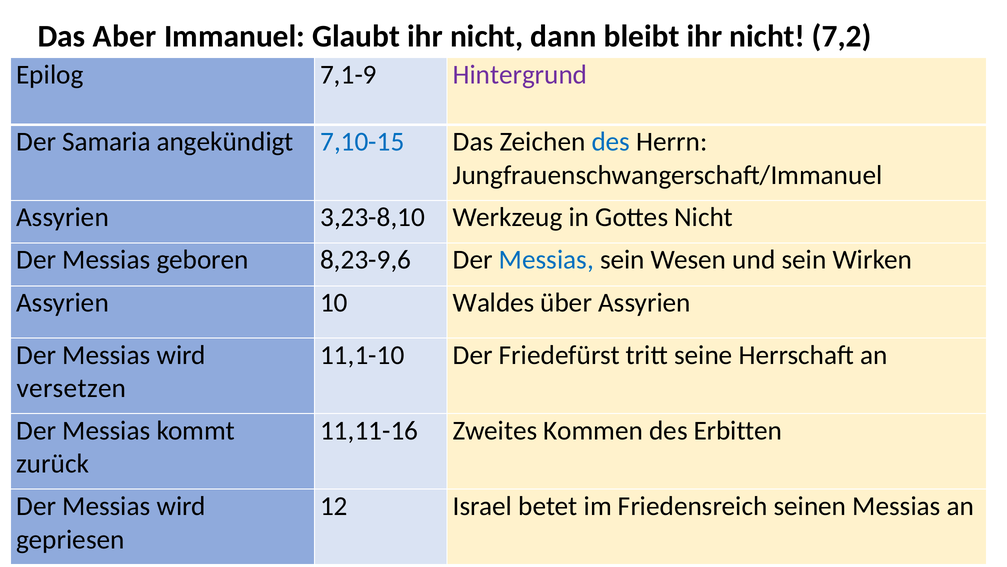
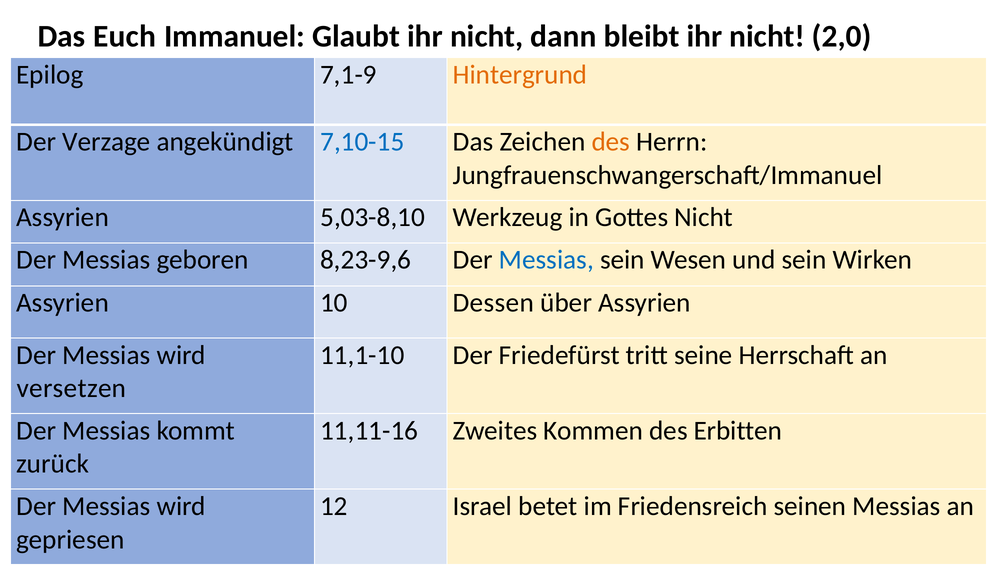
Aber: Aber -> Euch (125, 36)
7,2: 7,2 -> 2,0 (842, 36)
Hintergrund colour: purple -> orange (520, 74)
Samaria: Samaria -> Verzage (106, 142)
des colour: blue -> orange (611, 142)
3,23-8,10: 3,23-8,10 -> 5,03-8,10 (373, 217)
Waldes: Waldes -> Dessen (493, 303)
